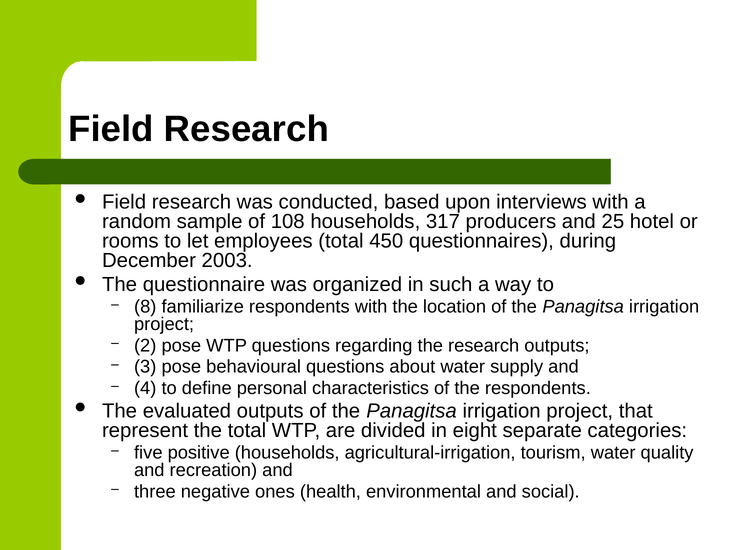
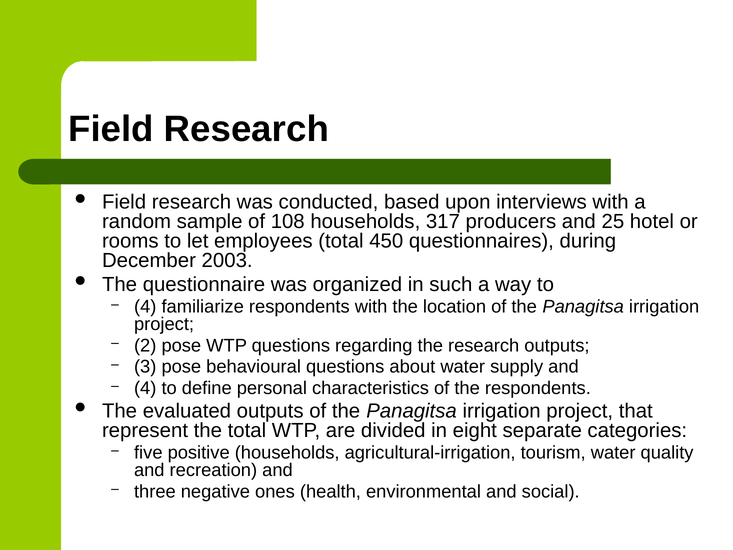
8: 8 -> 4 (145, 307)
